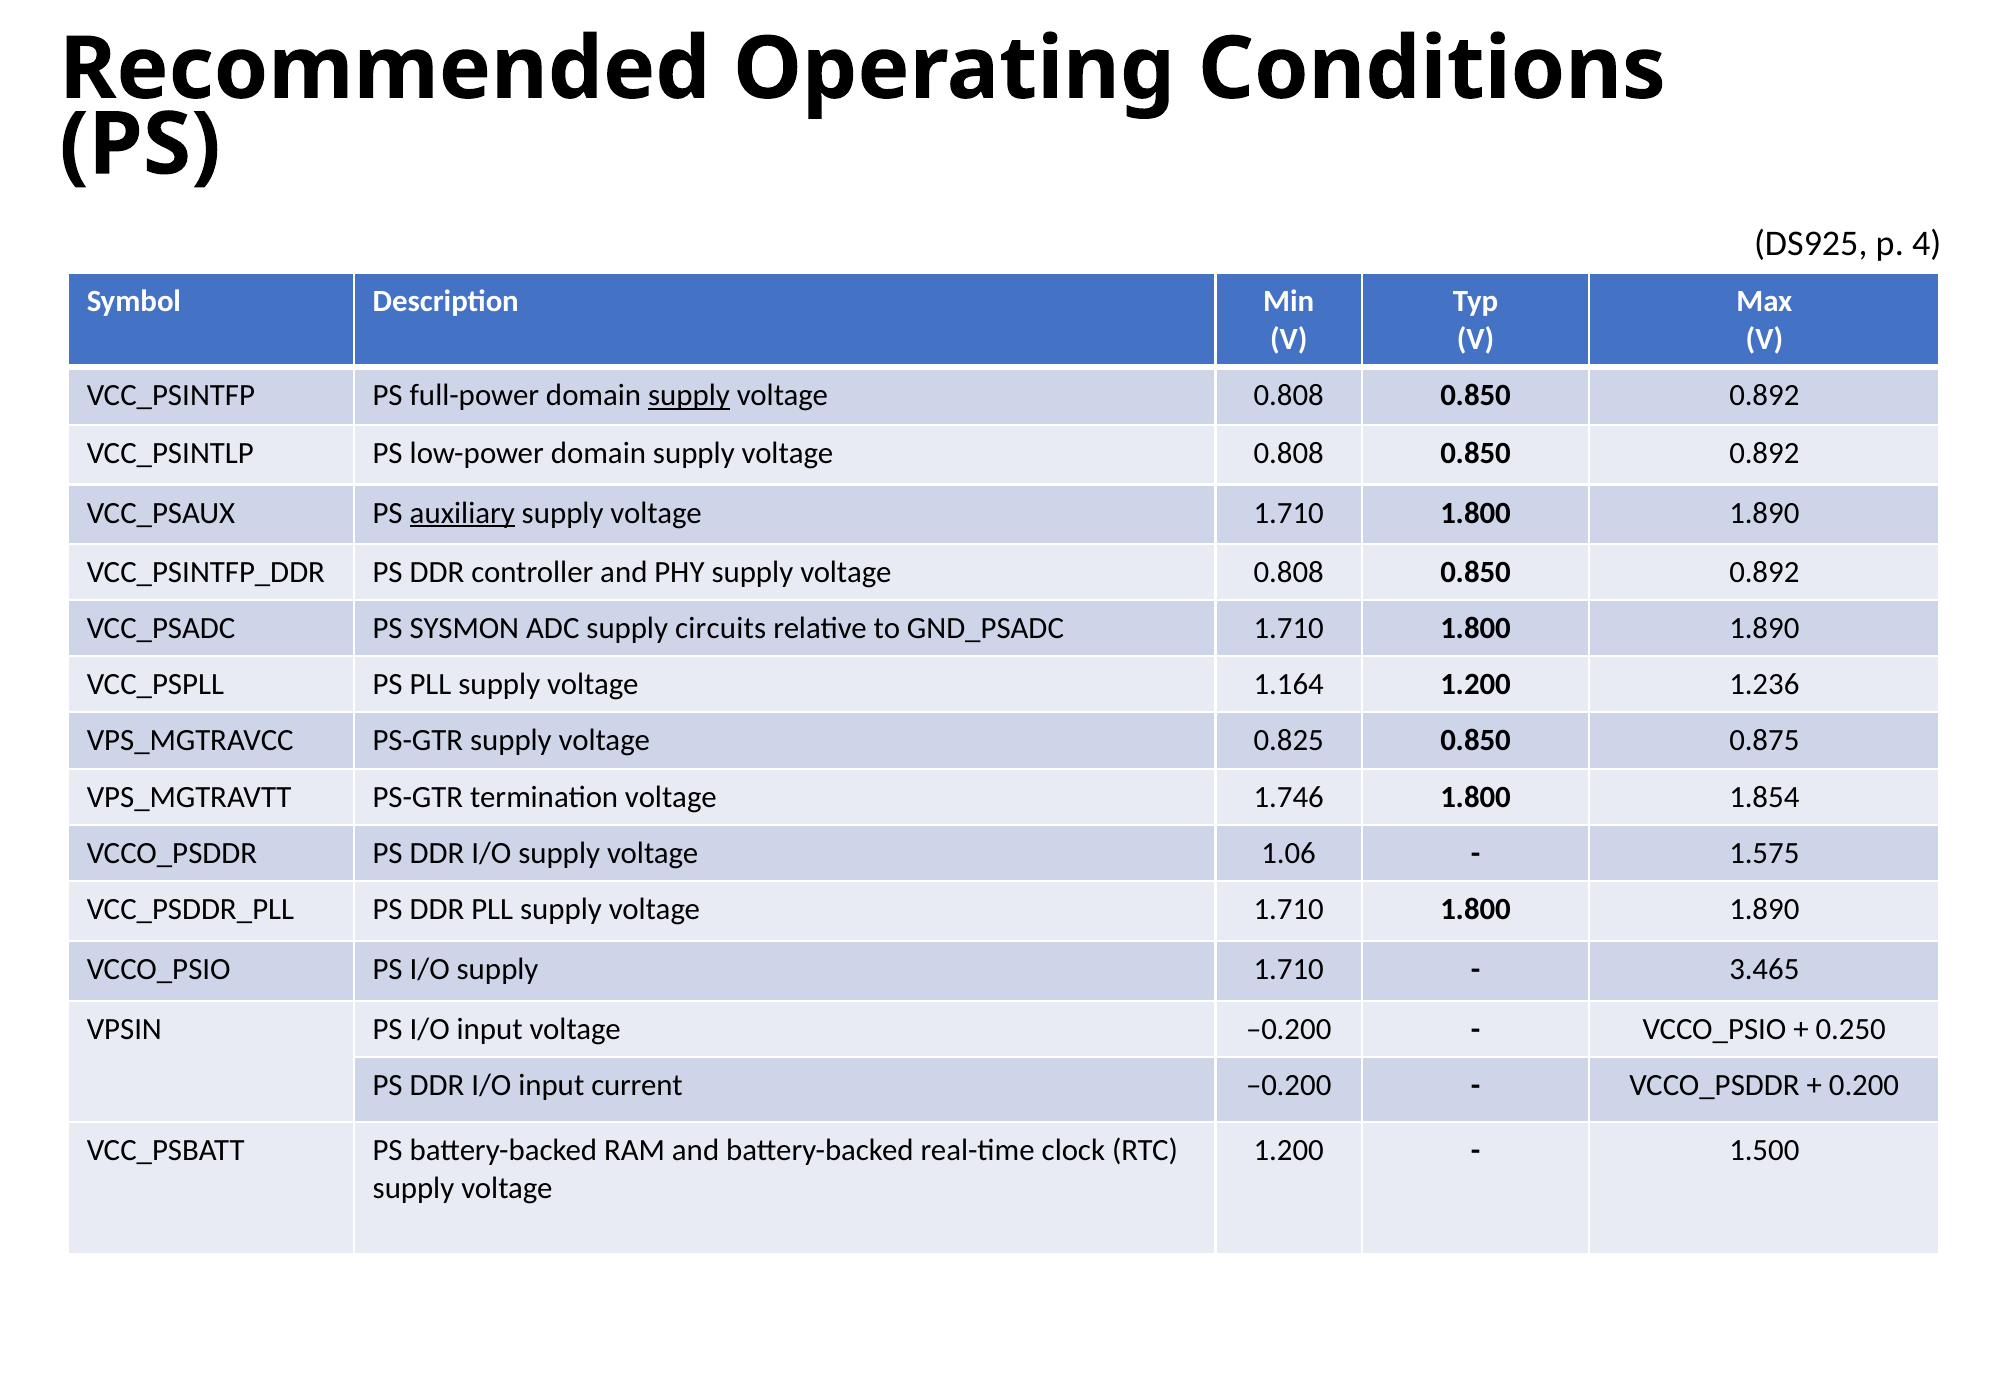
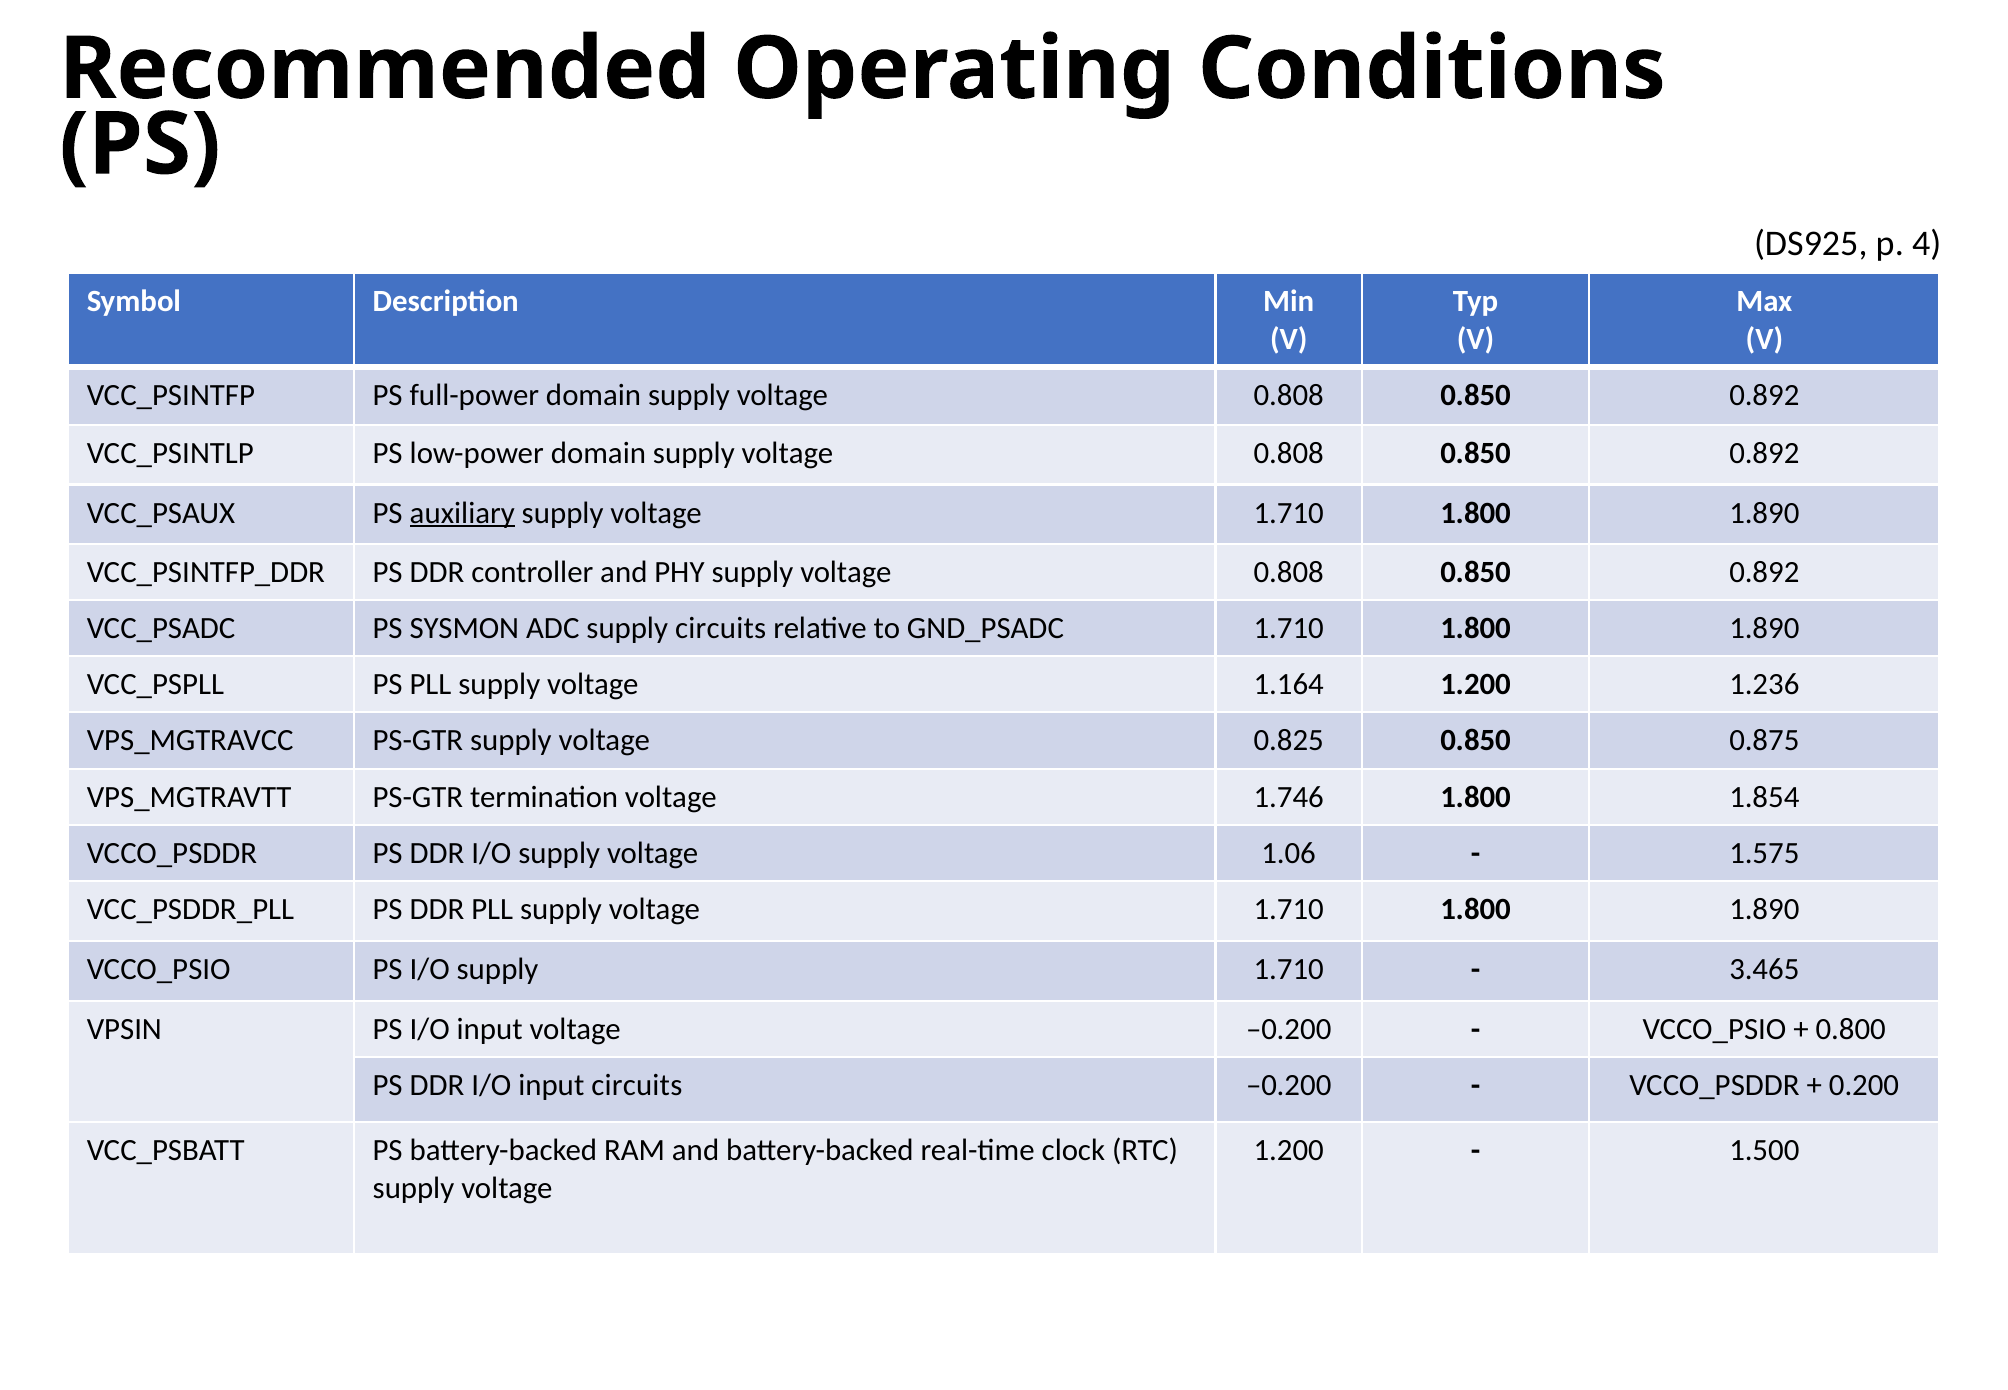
supply underline: present -> none (689, 395)
0.250: 0.250 -> 0.800 (1851, 1029)
input current: current -> circuits (637, 1086)
